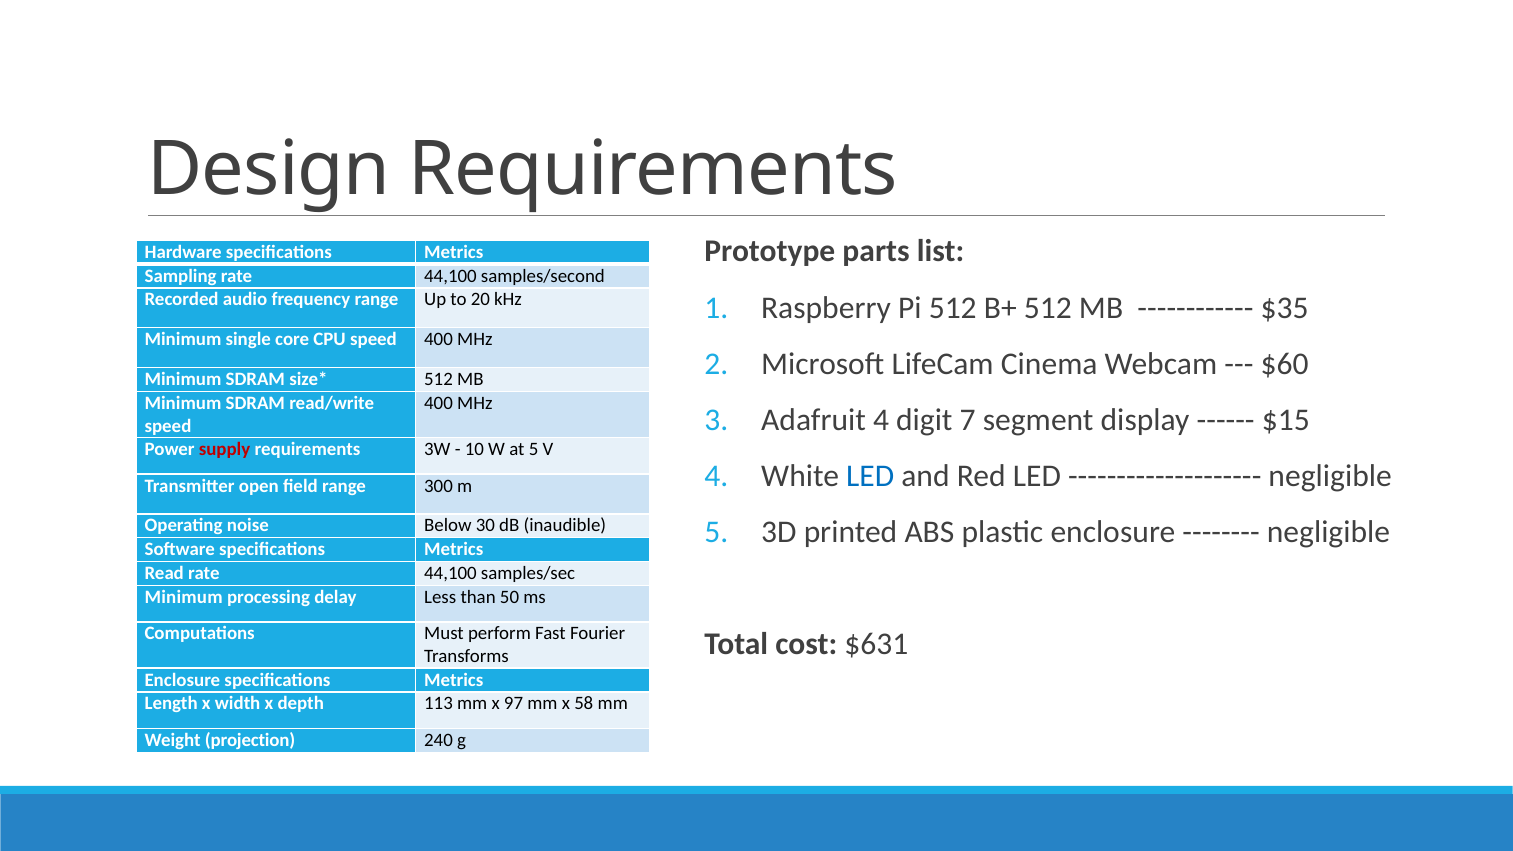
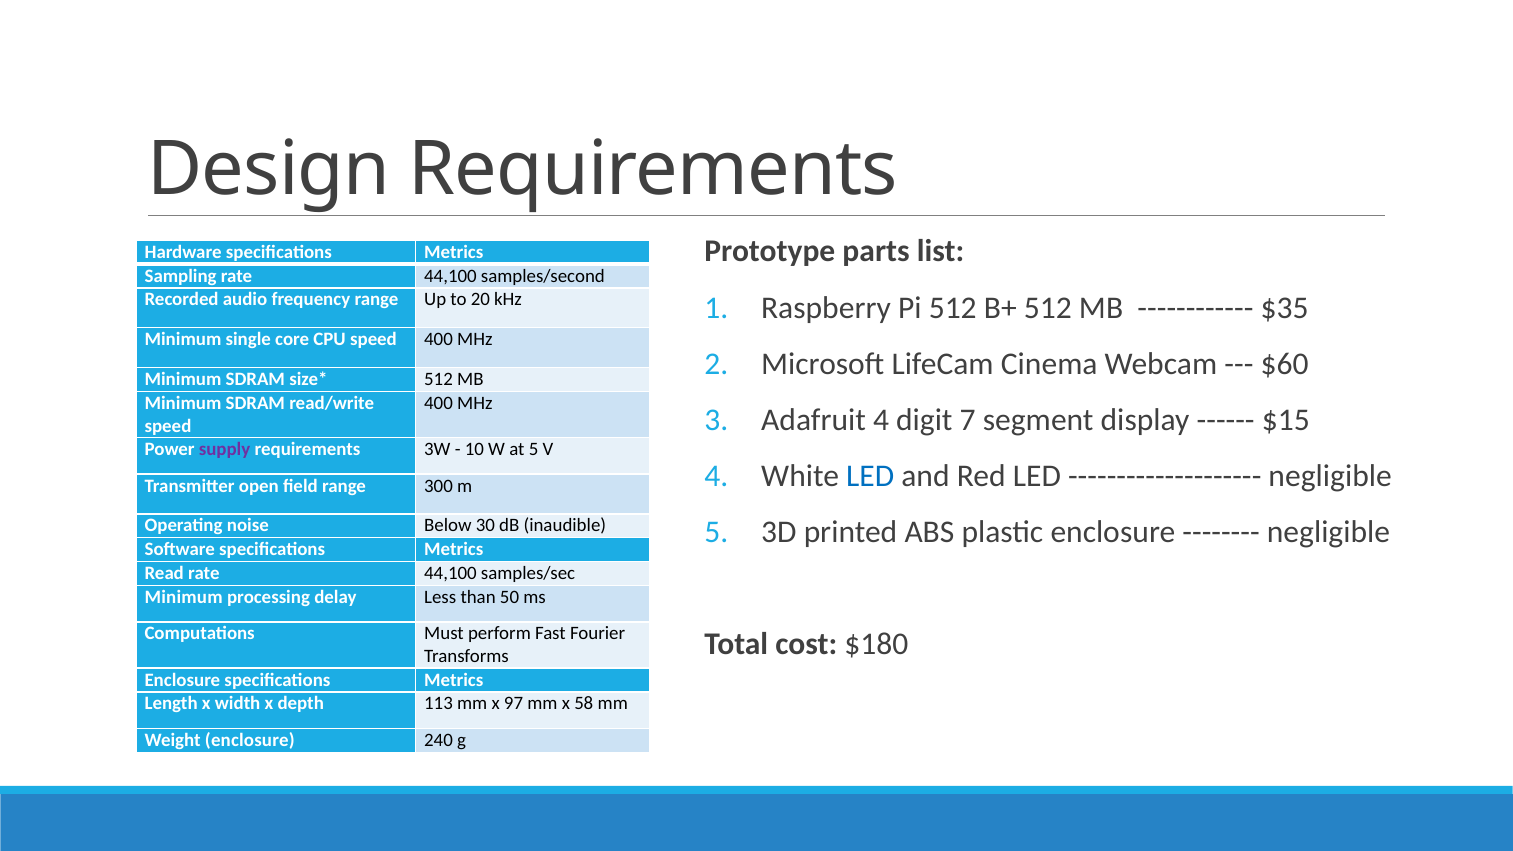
supply colour: red -> purple (225, 449)
$631: $631 -> $180 (876, 644)
Weight projection: projection -> enclosure (250, 740)
